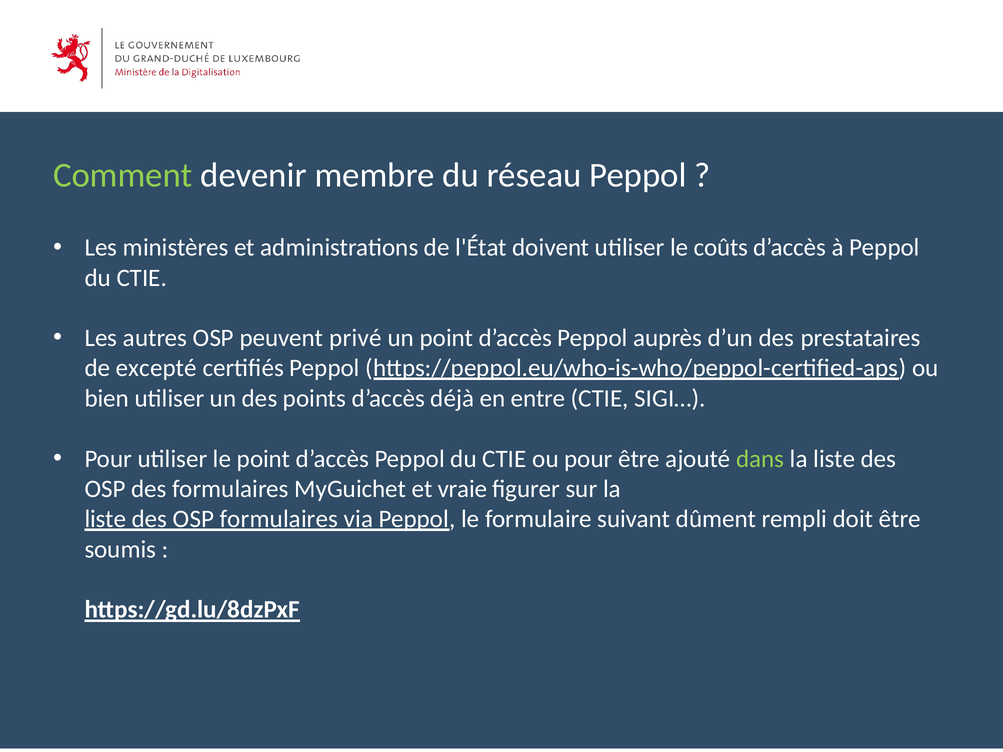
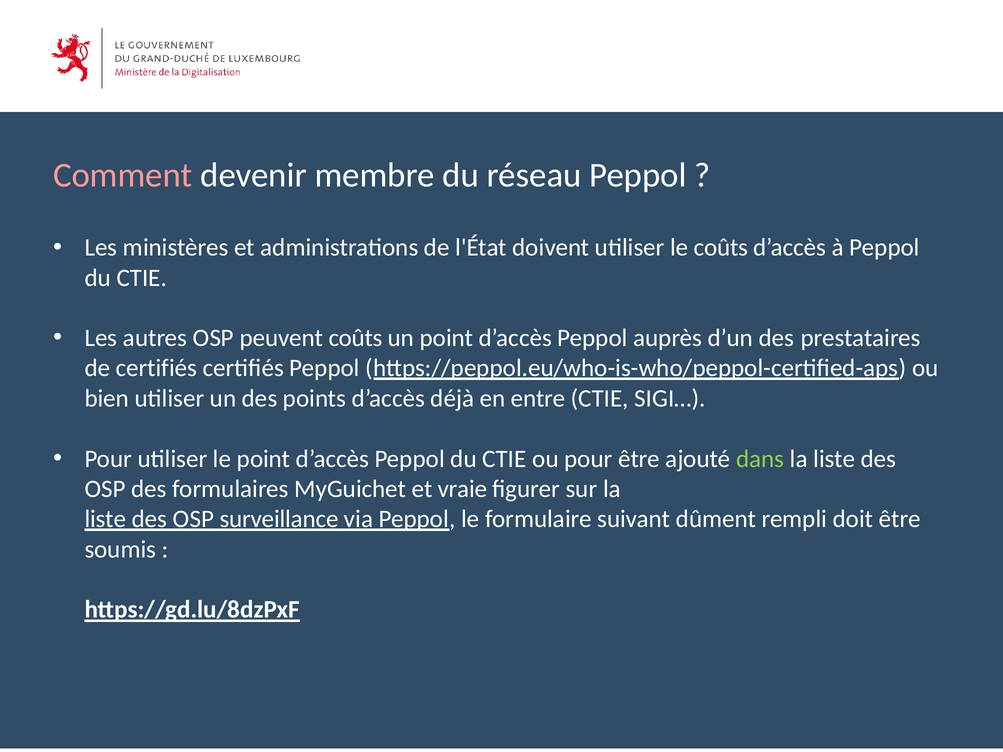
Comment colour: light green -> pink (123, 175)
peuvent privé: privé -> coûts (356, 338)
de excepté: excepté -> certifiés (156, 368)
OSP formulaires: formulaires -> surveillance (279, 519)
